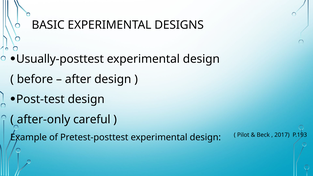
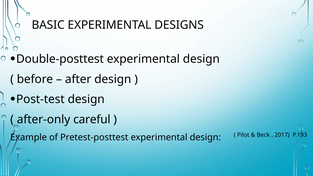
Usually-posttest: Usually-posttest -> Double-posttest (60, 59)
